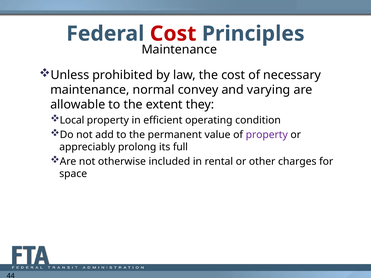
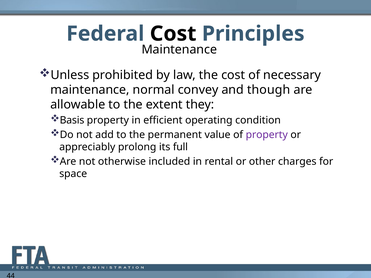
Cost colour: red -> black (173, 34)
varying: varying -> though (269, 90)
Local: Local -> Basis (72, 120)
